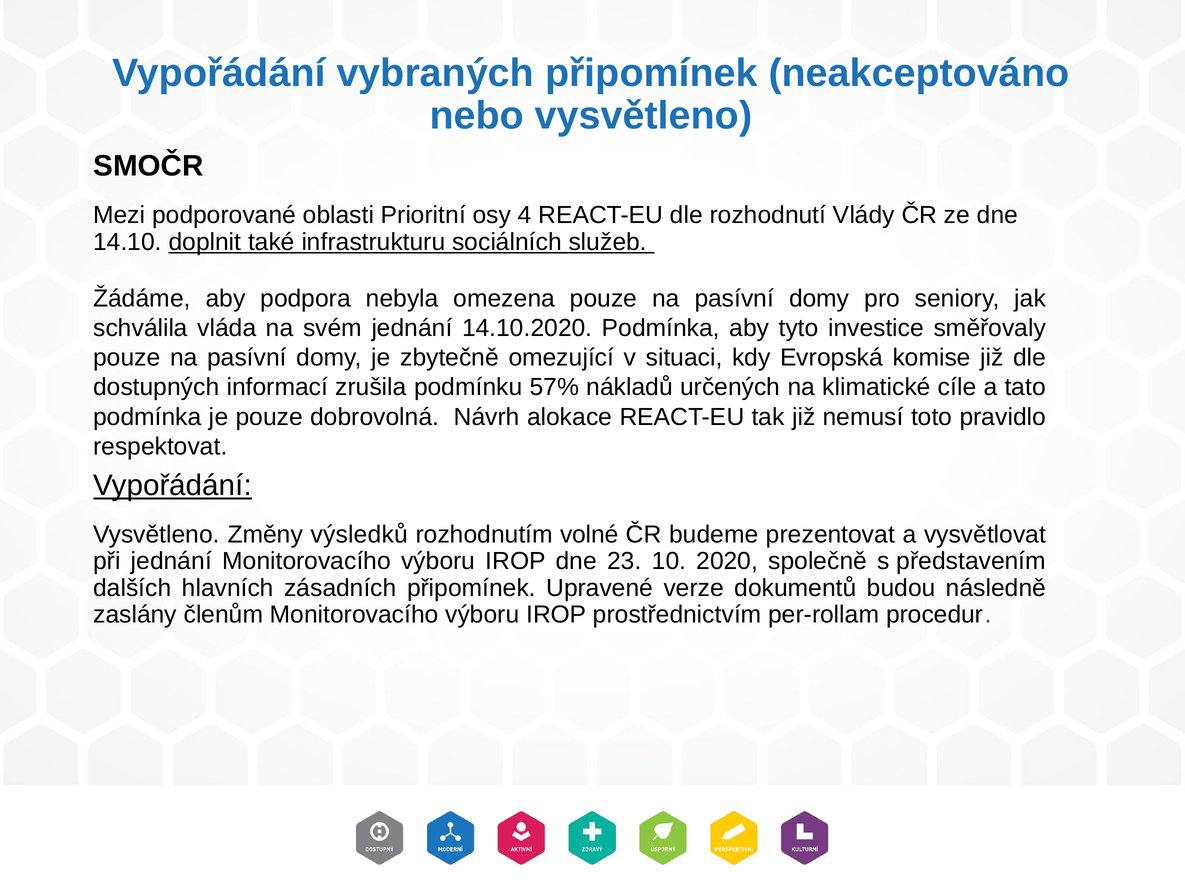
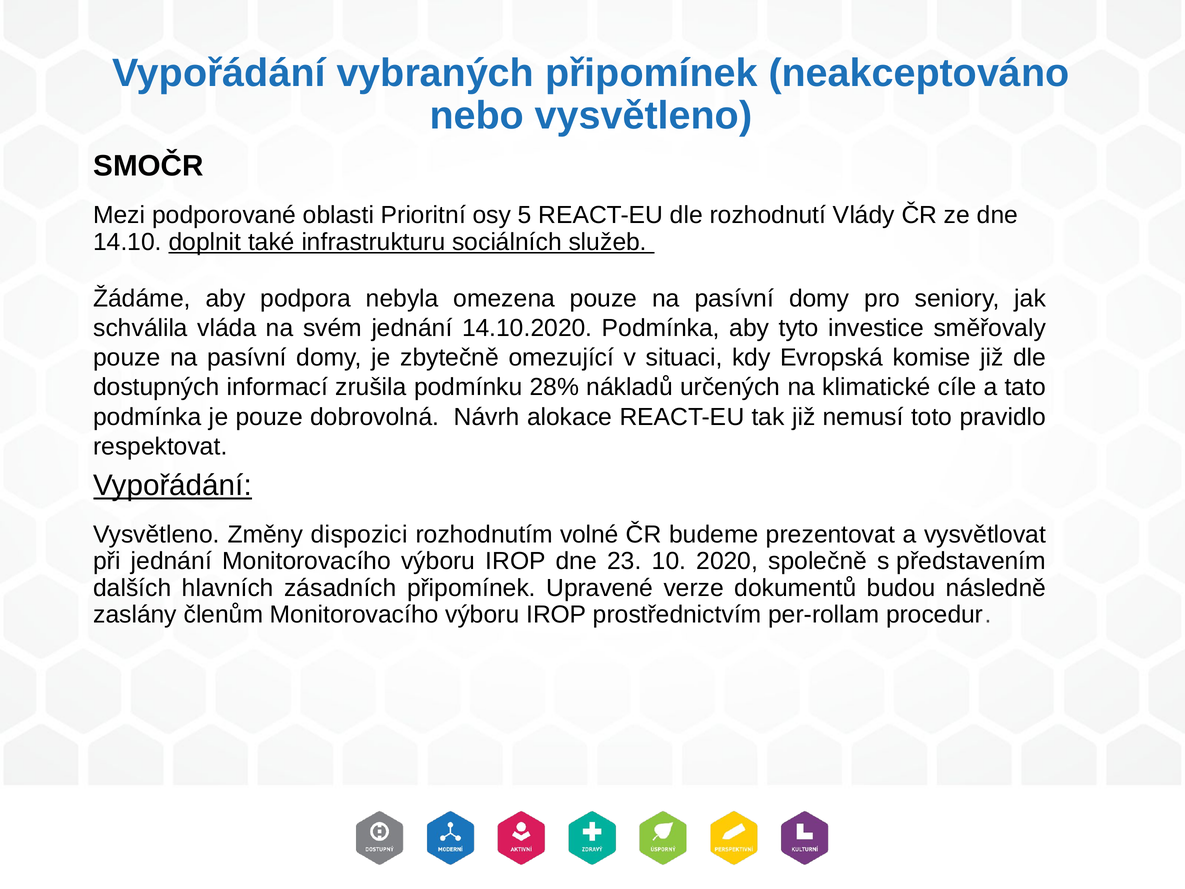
4: 4 -> 5 (525, 215)
57%: 57% -> 28% (554, 387)
výsledků: výsledků -> dispozici (359, 534)
